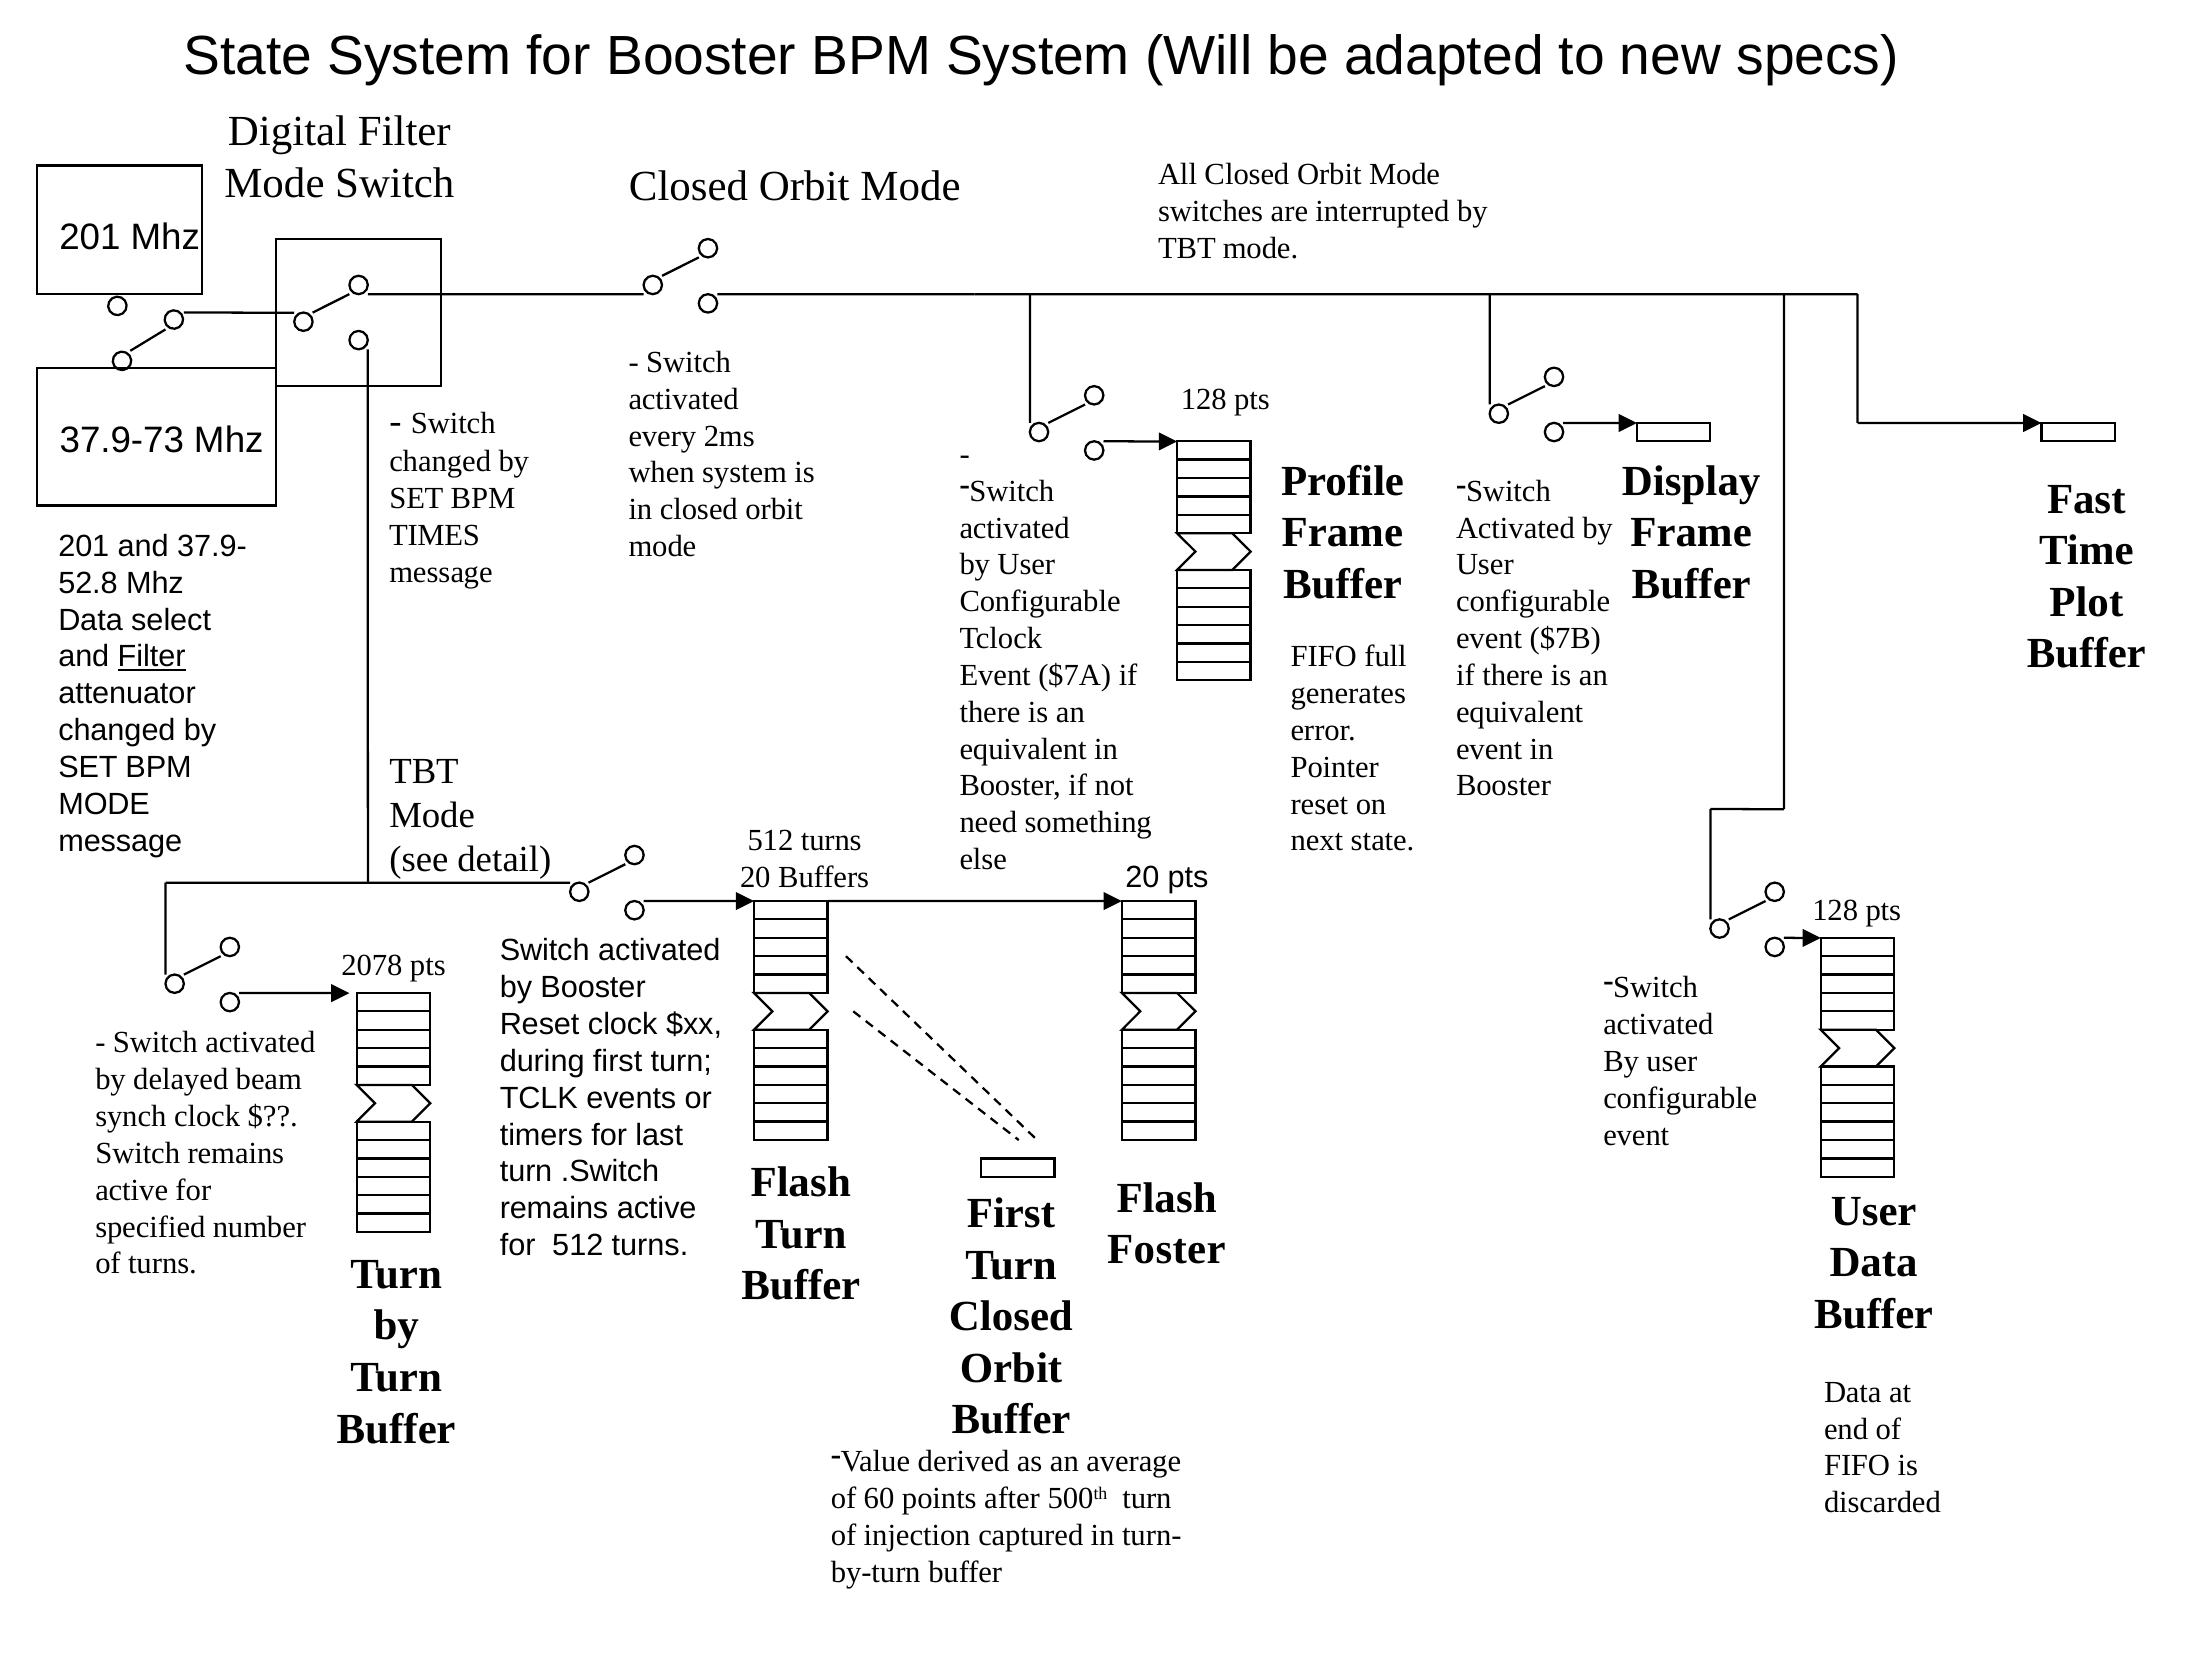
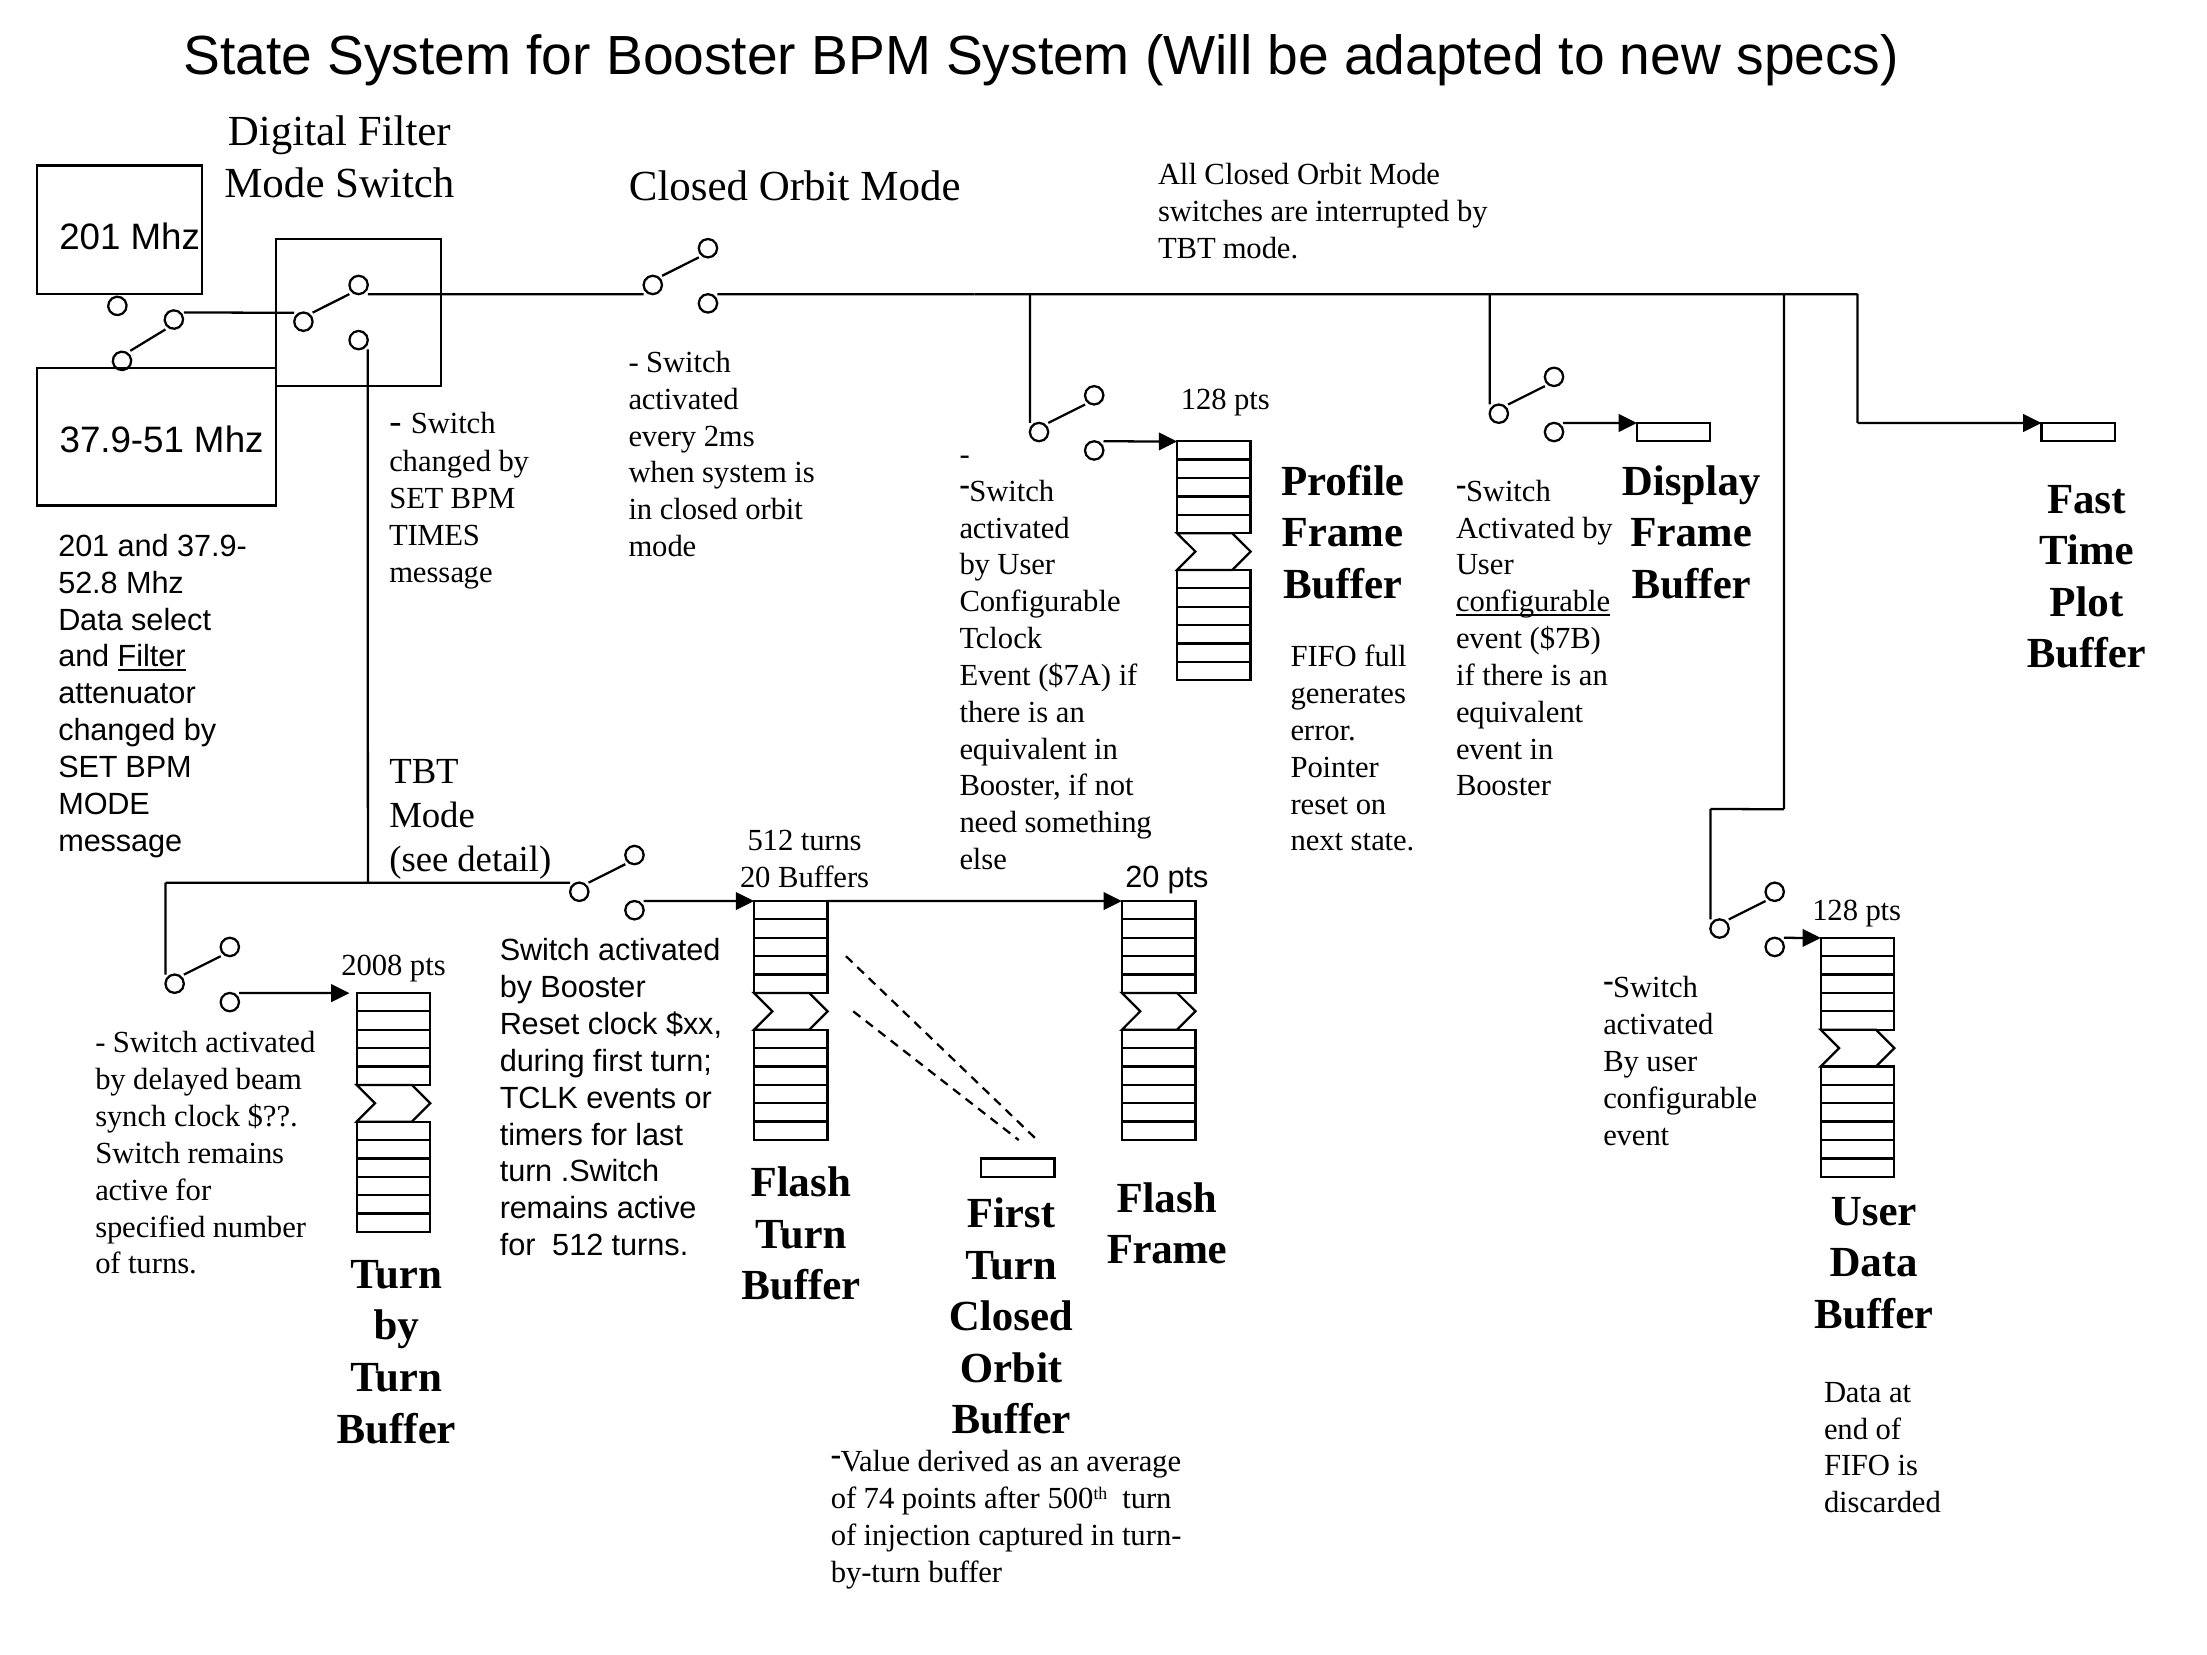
37.9-73: 37.9-73 -> 37.9-51 (122, 440)
configurable underline: none -> present (1533, 602)
2078: 2078 -> 2008 (372, 965)
Foster: Foster -> Frame (1167, 1250)
60: 60 -> 74 (879, 1499)
